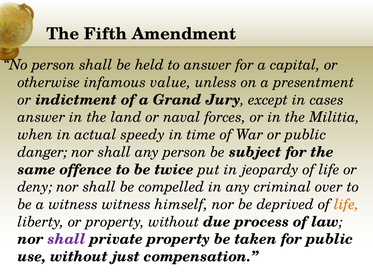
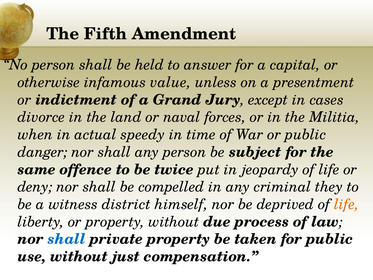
answer: answer -> divorce (41, 117)
over: over -> they (329, 187)
witness witness: witness -> district (126, 204)
shall colour: purple -> blue (67, 239)
